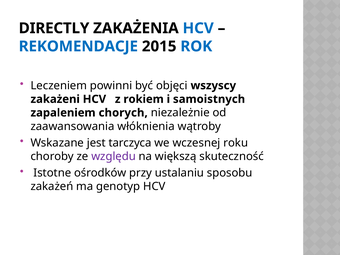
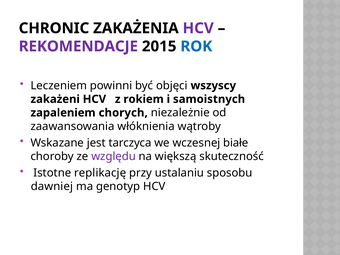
DIRECTLY: DIRECTLY -> CHRONIC (54, 28)
HCV colour: blue -> purple (198, 28)
REKOMENDACJE colour: blue -> purple (78, 46)
roku: roku -> białe (236, 143)
ośrodków: ośrodków -> replikację (100, 173)
zakażeń: zakażeń -> dawniej (52, 186)
